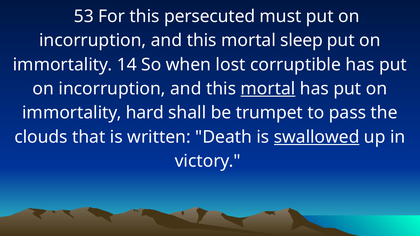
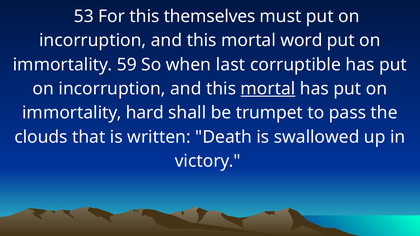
persecuted: persecuted -> themselves (210, 16)
sleep: sleep -> word (301, 41)
14: 14 -> 59 (127, 65)
lost: lost -> last (231, 65)
swallowed underline: present -> none (317, 137)
